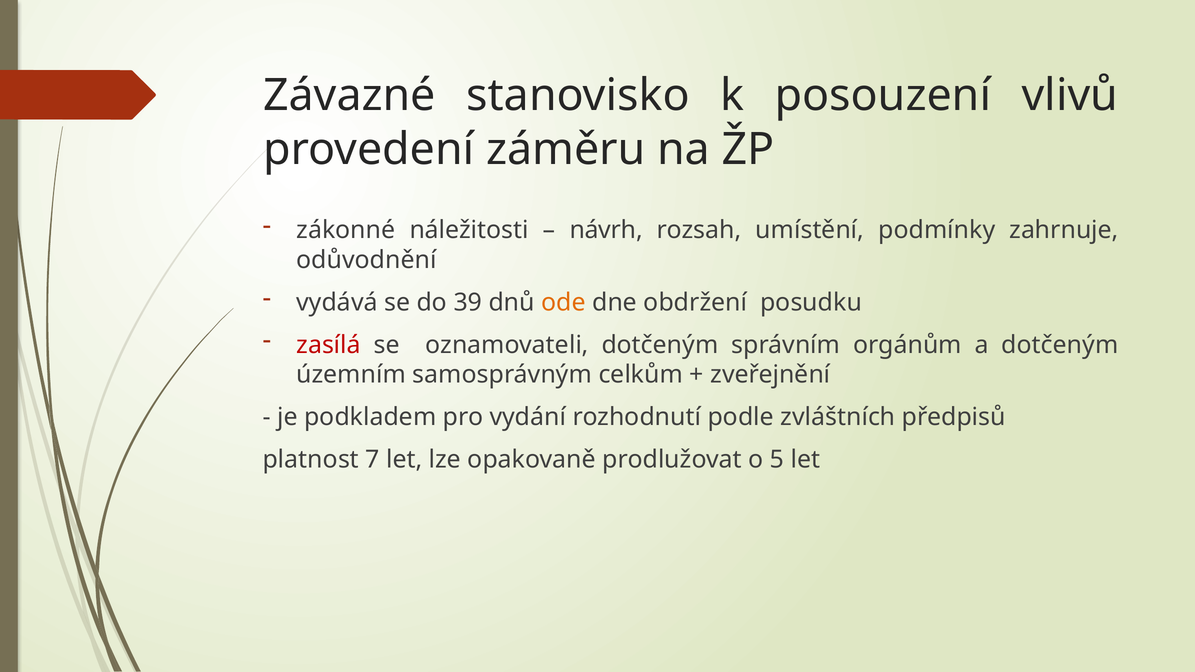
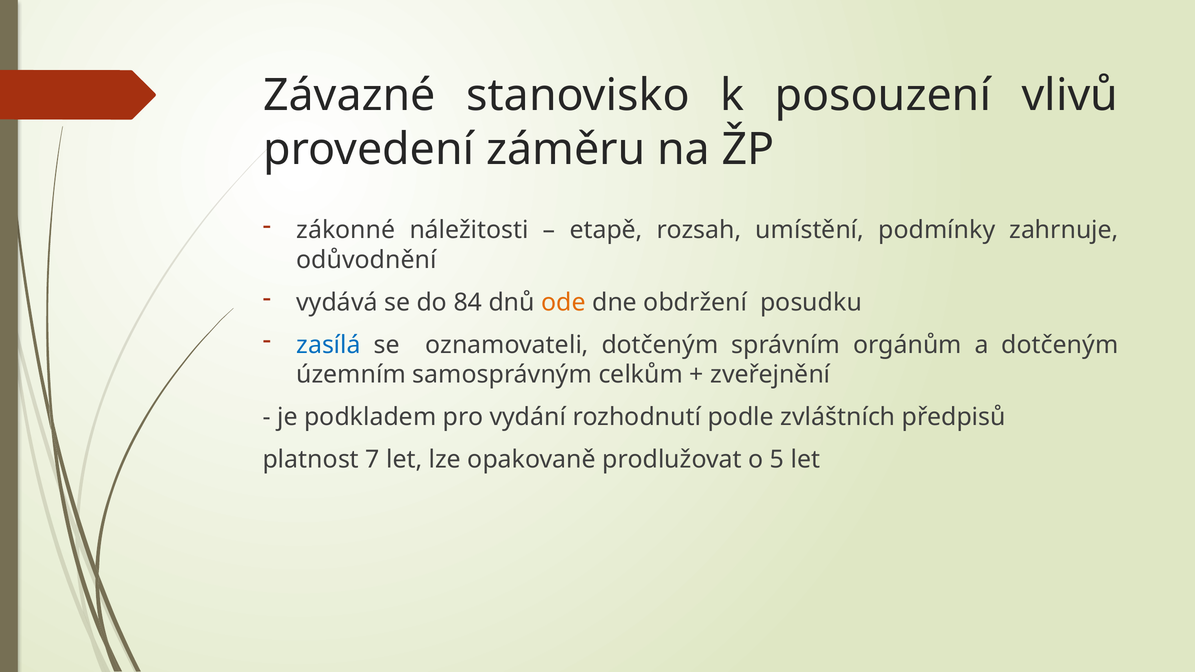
návrh: návrh -> etapě (606, 230)
39: 39 -> 84 (468, 303)
zasílá colour: red -> blue (329, 345)
